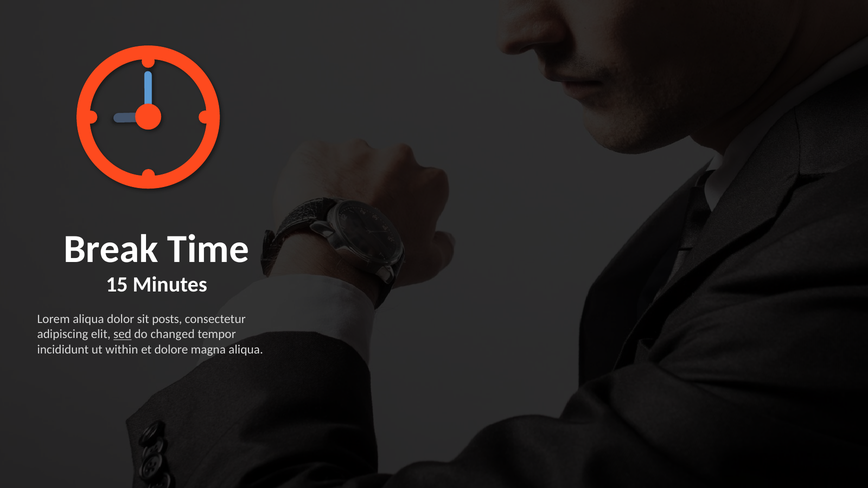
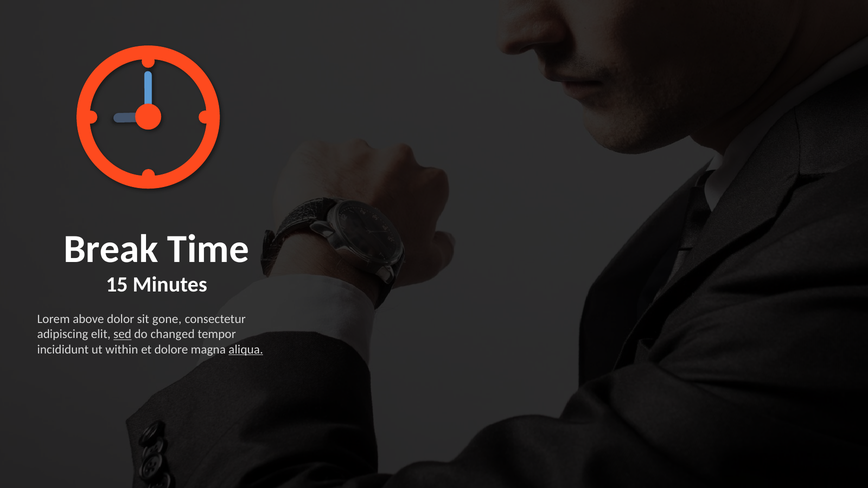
Lorem aliqua: aliqua -> above (88, 319)
posts: posts -> gone (167, 319)
aliqua underline: none -> present (246, 350)
